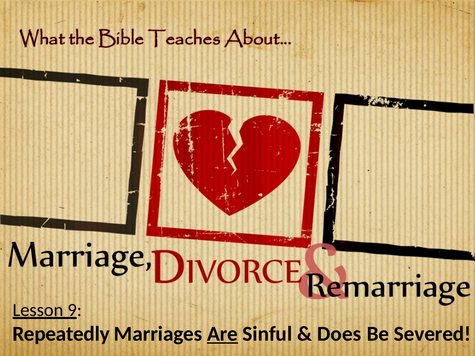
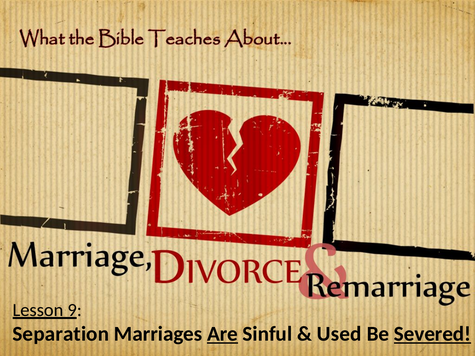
Repeatedly: Repeatedly -> Separation (61, 334)
Does: Does -> Used (339, 334)
Severed underline: none -> present (433, 334)
